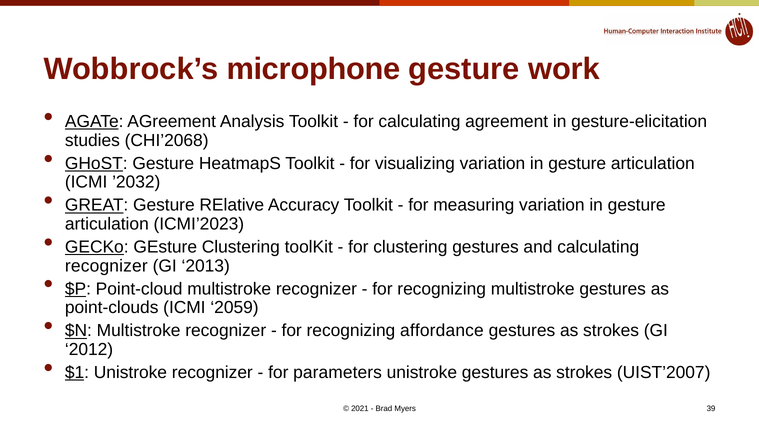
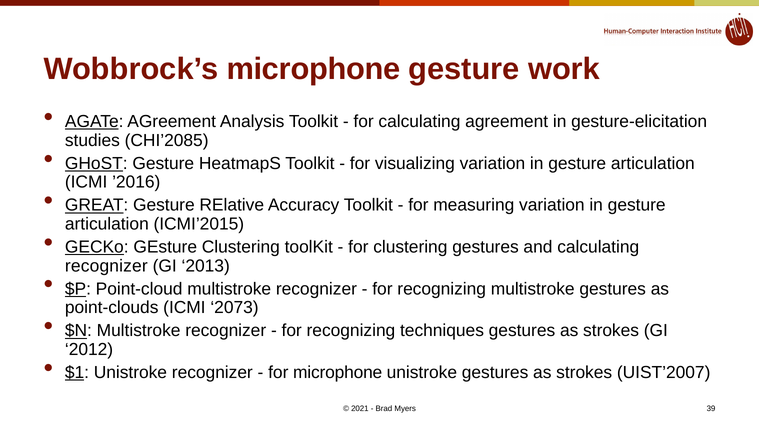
CHI’2068: CHI’2068 -> CHI’2085 (167, 140)
’2032: ’2032 -> ’2016 (136, 182)
ICMI’2023: ICMI’2023 -> ICMI’2015 (199, 224)
2059: 2059 -> 2073 (235, 308)
affordance: affordance -> techniques (442, 331)
for parameters: parameters -> microphone (338, 372)
